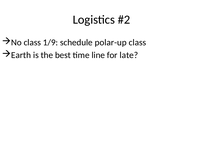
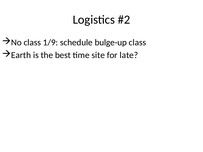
polar-up: polar-up -> bulge-up (111, 43)
line: line -> site (98, 55)
